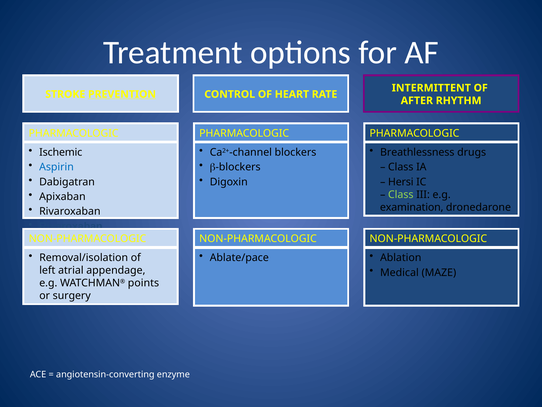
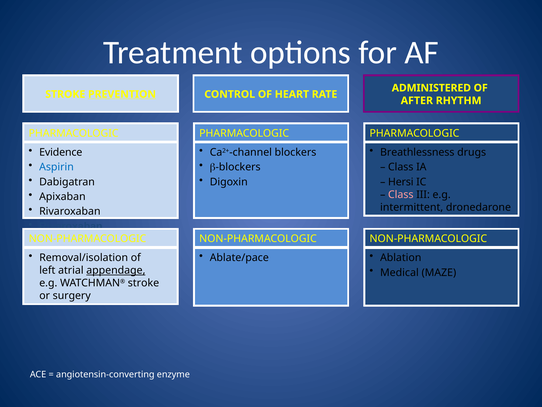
INTERMITTENT: INTERMITTENT -> ADMINISTERED (431, 88)
Ischemic: Ischemic -> Evidence (61, 152)
Class colour: light green -> pink (401, 194)
examination: examination -> intermittent (412, 207)
appendage underline: none -> present (116, 270)
WATCHMAN® points: points -> stroke (143, 283)
